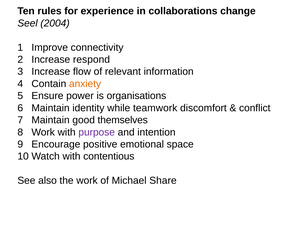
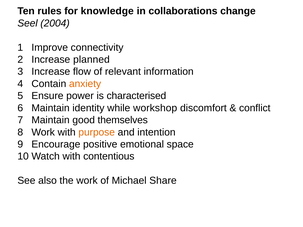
experience: experience -> knowledge (107, 11)
respond: respond -> planned (91, 60)
organisations: organisations -> characterised (136, 96)
teamwork: teamwork -> workshop (155, 108)
purpose colour: purple -> orange (97, 132)
